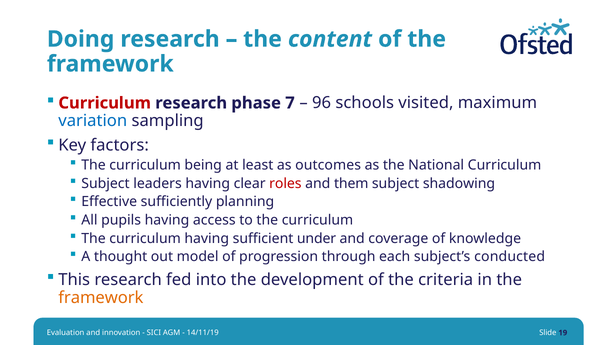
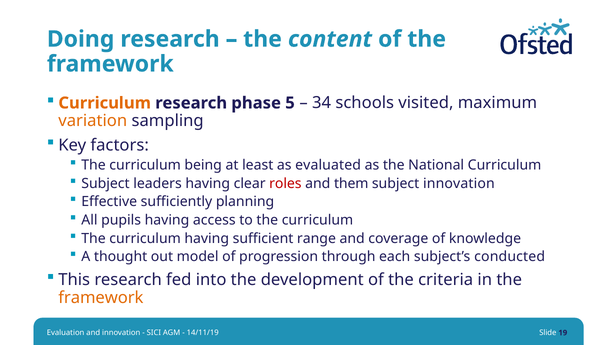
Curriculum colour: red -> orange (105, 103)
7: 7 -> 5 (290, 103)
96: 96 -> 34 (322, 103)
variation colour: blue -> orange (93, 121)
outcomes: outcomes -> evaluated (328, 165)
subject shadowing: shadowing -> innovation (459, 184)
under: under -> range (316, 239)
